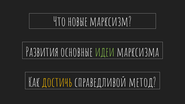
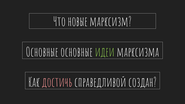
Развития: Развития -> Основные (42, 52)
достичь colour: yellow -> pink (57, 83)
метод: метод -> создан (143, 83)
